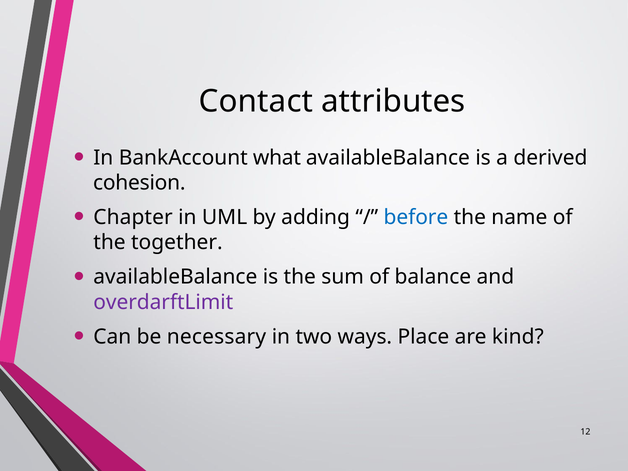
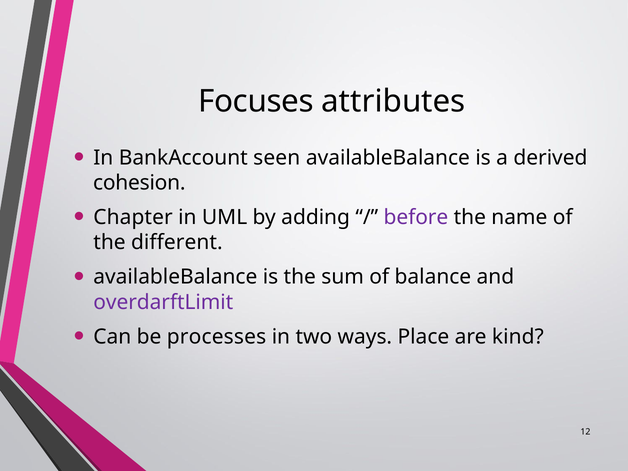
Contact: Contact -> Focuses (256, 102)
what: what -> seen (277, 158)
before colour: blue -> purple (416, 217)
together: together -> different (177, 243)
necessary: necessary -> processes (216, 337)
